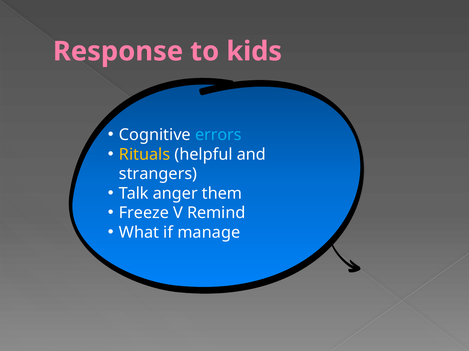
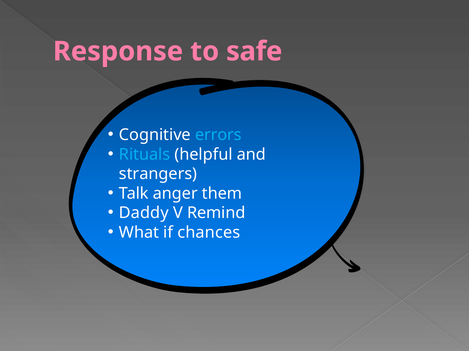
kids: kids -> safe (254, 51)
Rituals colour: yellow -> light blue (145, 155)
Freeze: Freeze -> Daddy (144, 213)
manage: manage -> chances (209, 233)
